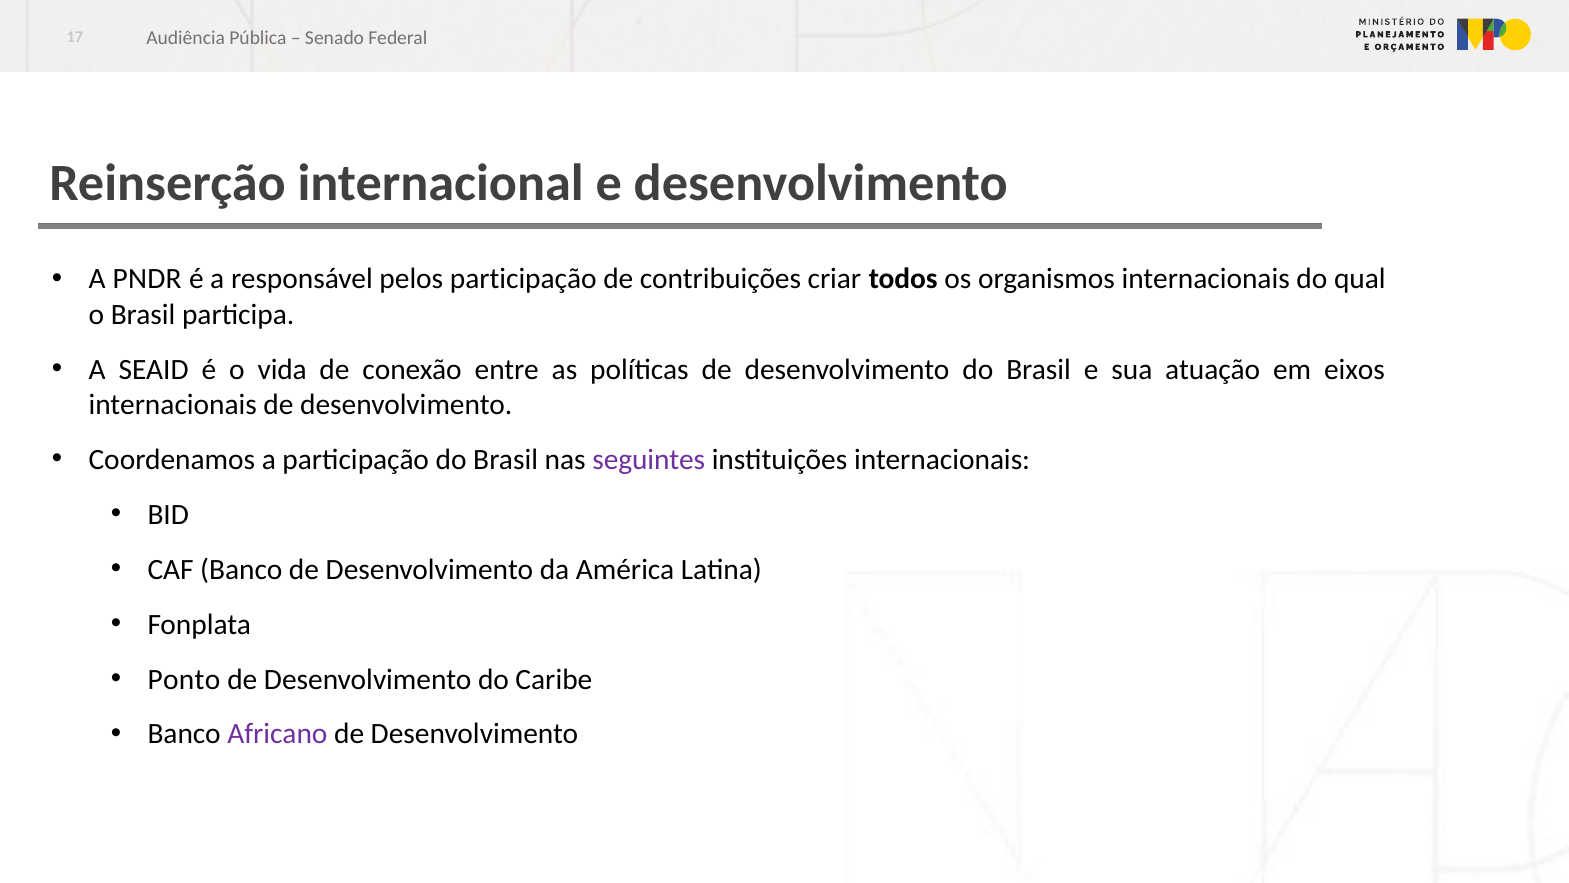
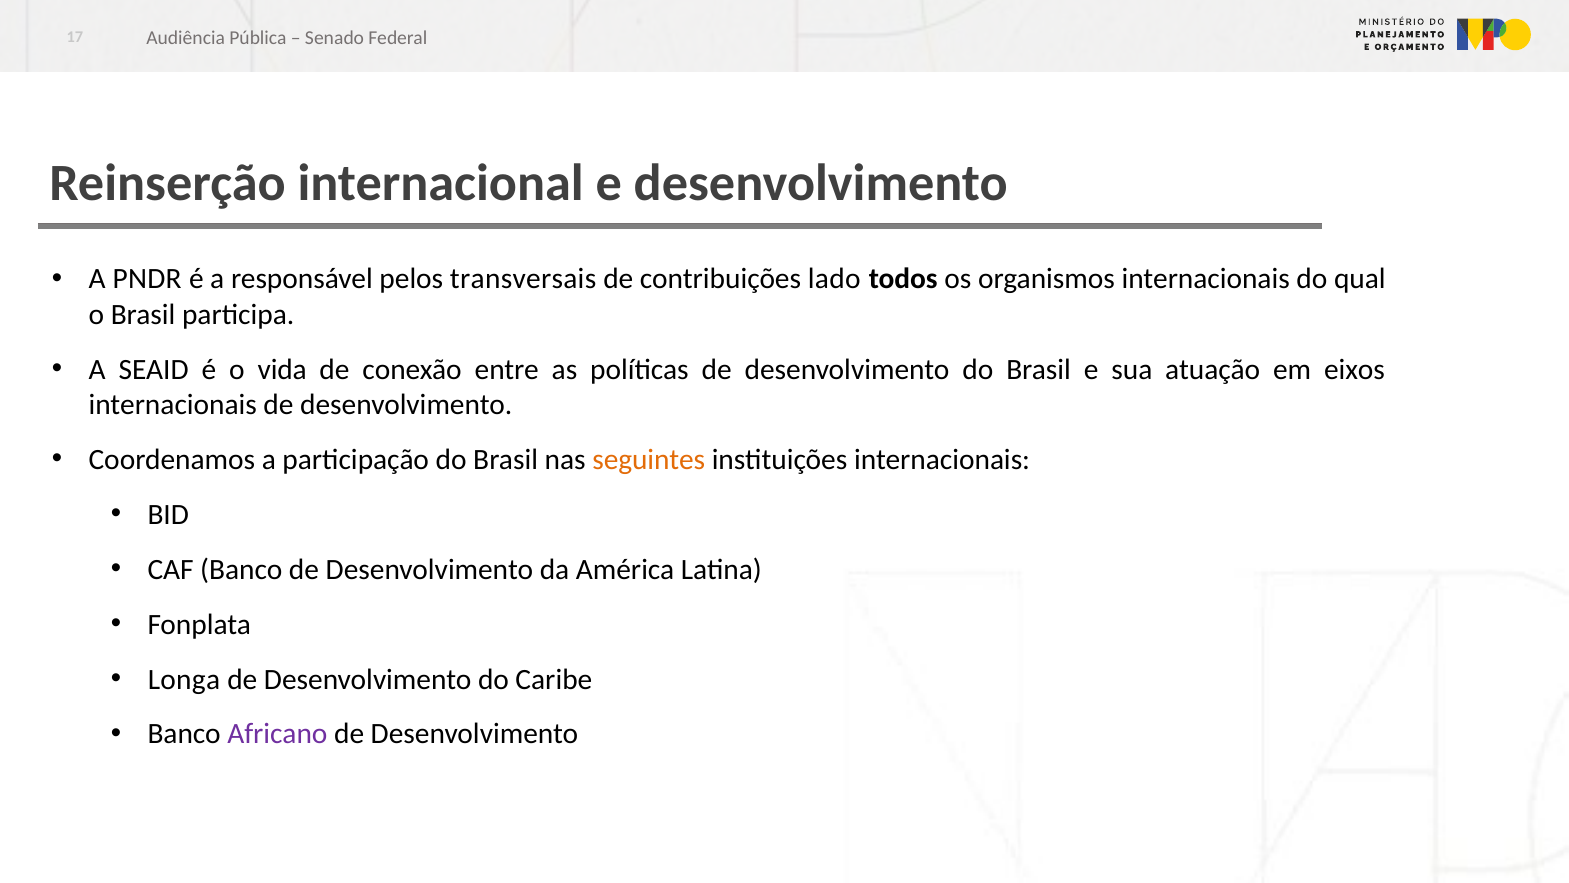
pelos participação: participação -> transversais (523, 279)
criar: criar -> lado (834, 279)
seguintes colour: purple -> orange (649, 459)
Ponto: Ponto -> Longa (184, 679)
